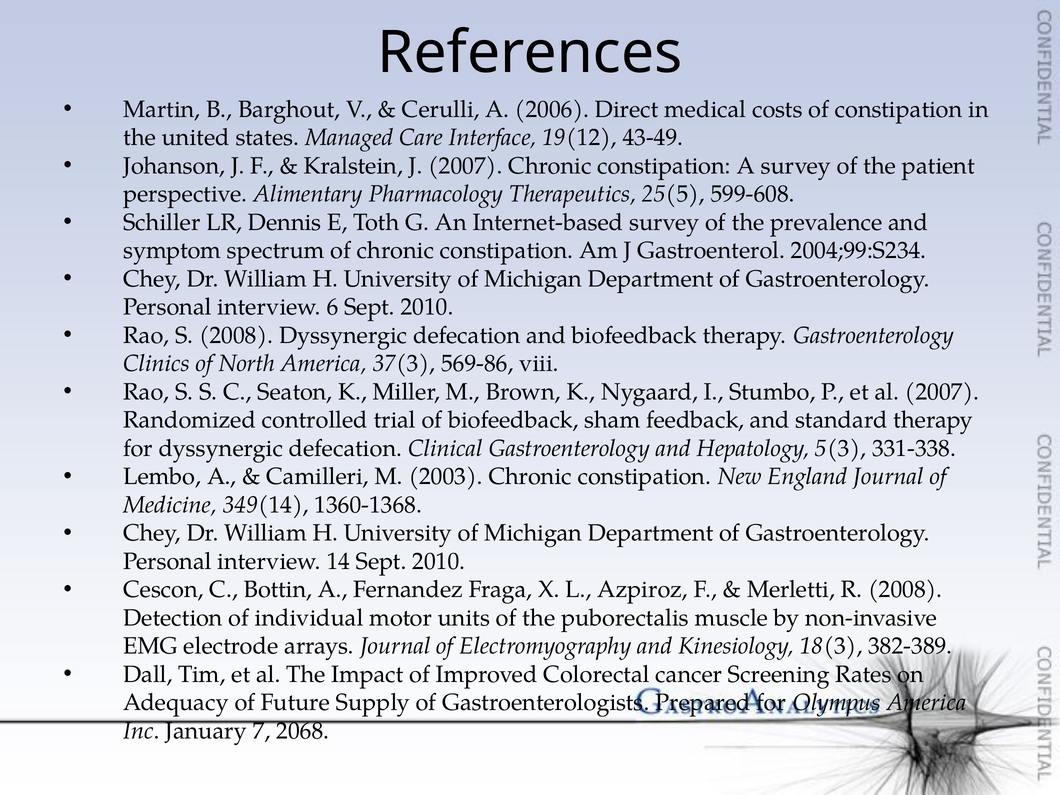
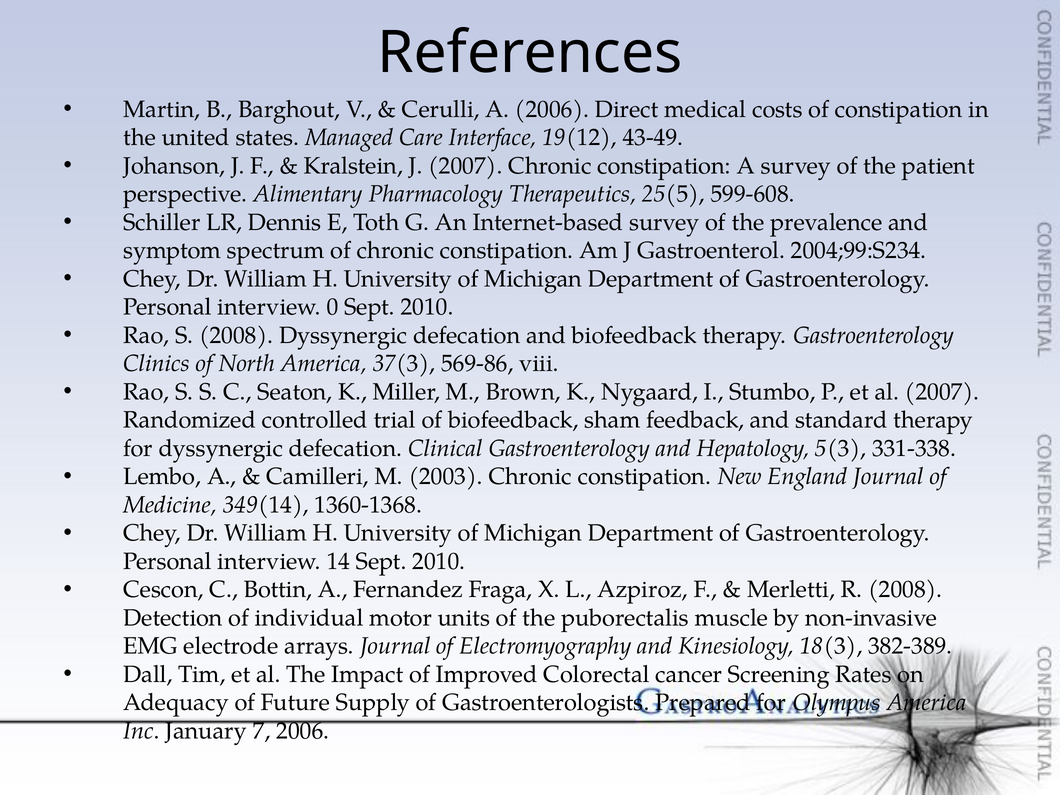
6: 6 -> 0 (332, 307)
7 2068: 2068 -> 2006 (303, 731)
